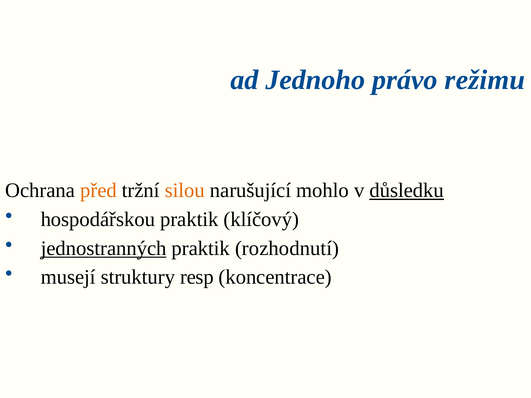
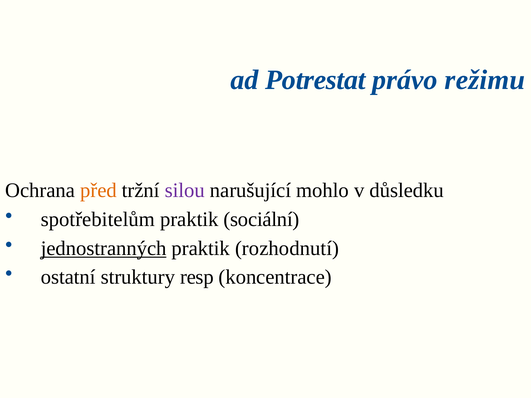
Jednoho: Jednoho -> Potrestat (315, 80)
silou colour: orange -> purple (185, 191)
důsledku underline: present -> none (407, 191)
hospodářskou: hospodářskou -> spotřebitelům (98, 219)
klíčový: klíčový -> sociální (261, 219)
musejí: musejí -> ostatní (68, 277)
